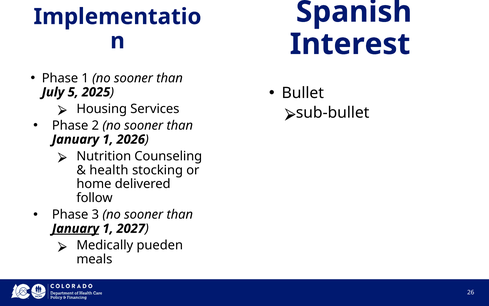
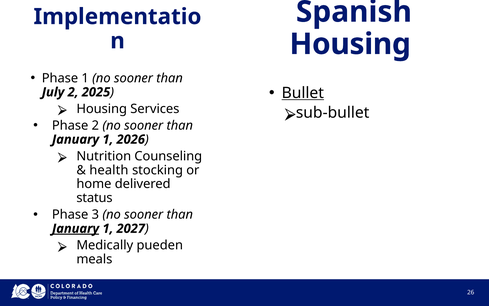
Interest: Interest -> Housing (350, 44)
Bullet underline: none -> present (303, 93)
July 5: 5 -> 2 (73, 92)
follow: follow -> status (94, 198)
